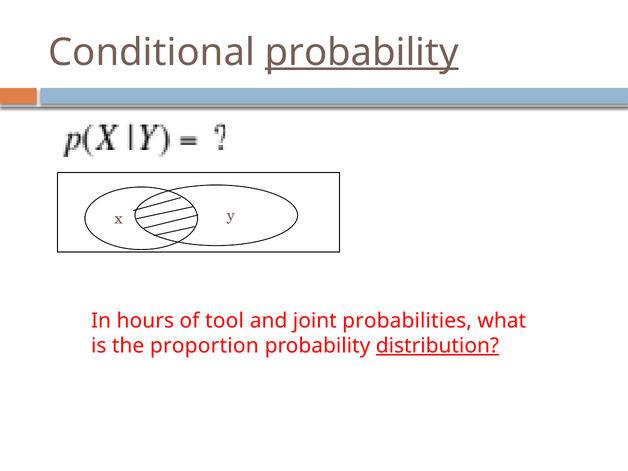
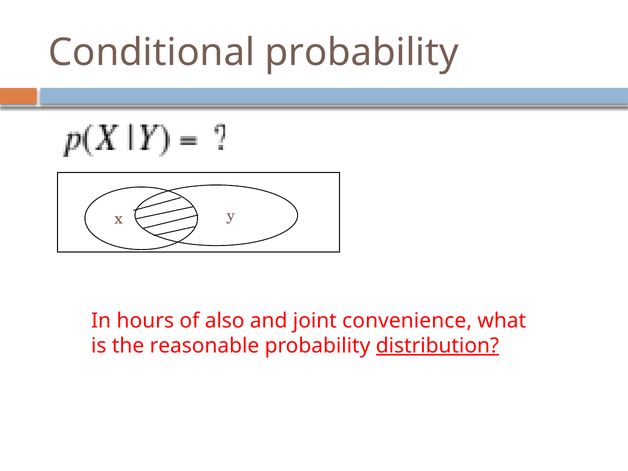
probability underline: present -> none (362, 52)
tool: tool -> also (225, 321)
probabilities: probabilities -> convenience (407, 321)
proportion: proportion -> reasonable (204, 346)
